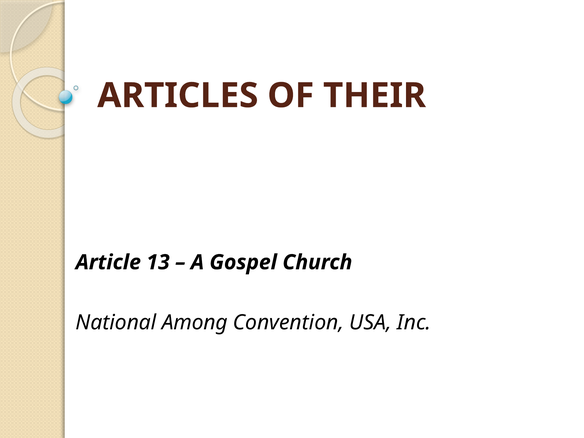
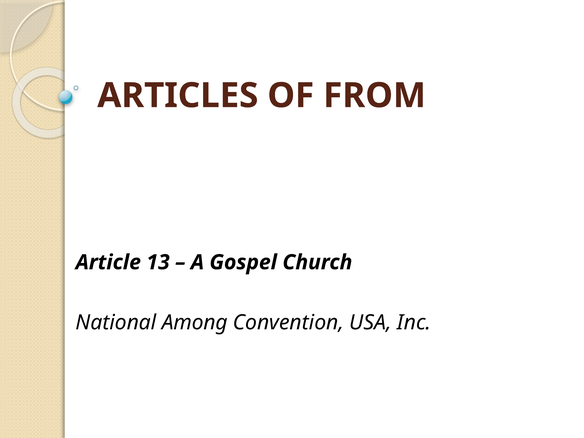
THEIR: THEIR -> FROM (375, 96)
